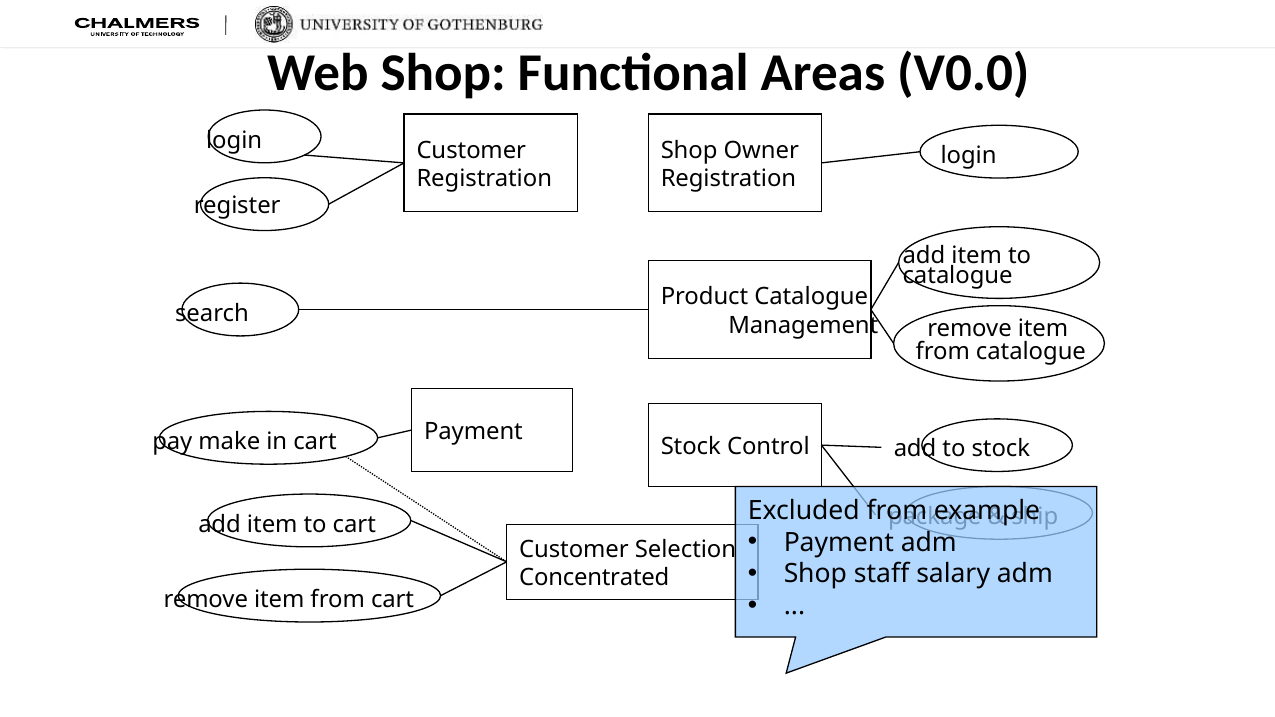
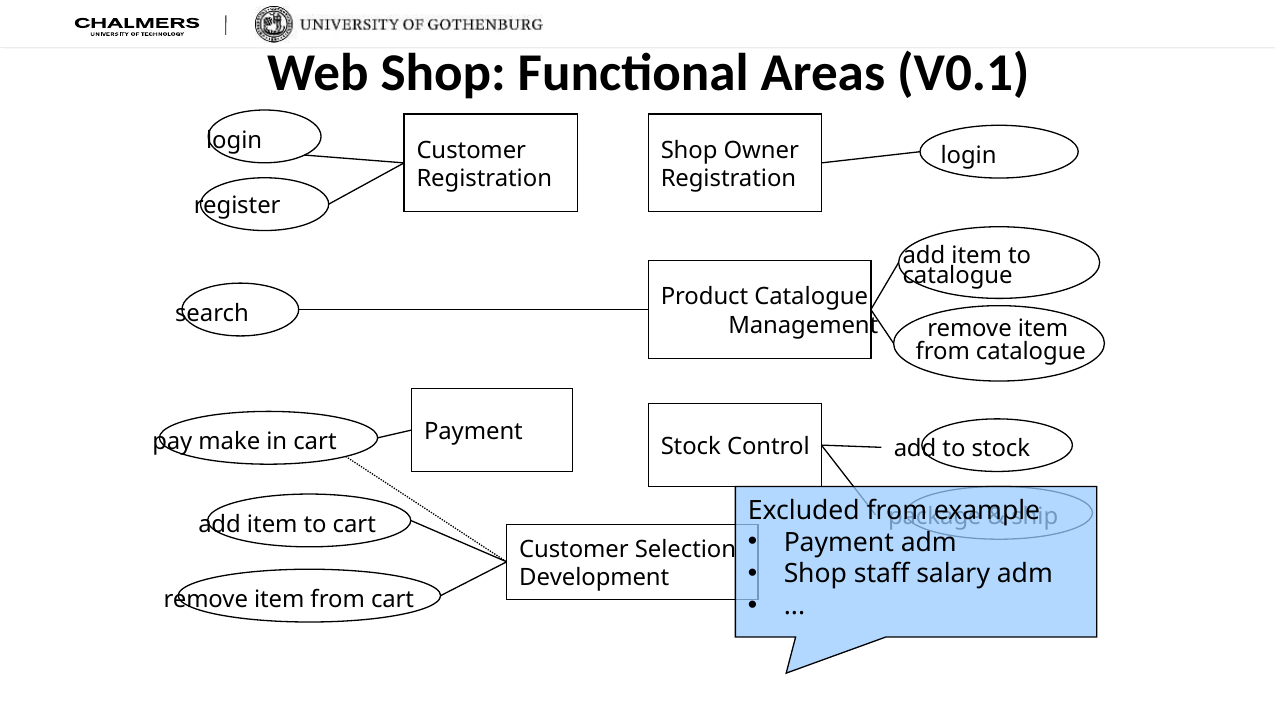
V0.0: V0.0 -> V0.1 (963, 73)
Concentrated: Concentrated -> Development (594, 578)
